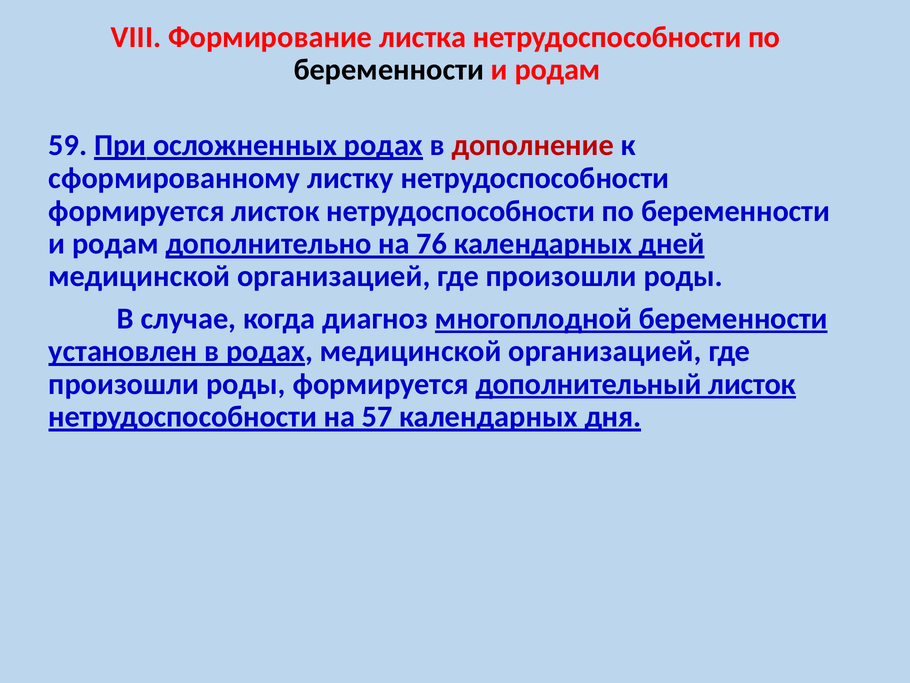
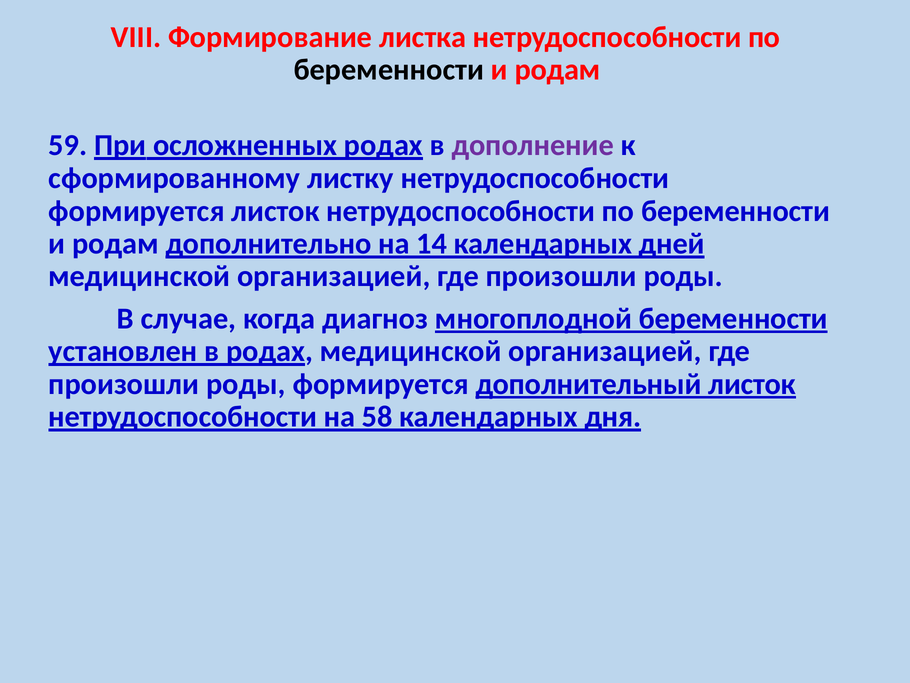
дополнение colour: red -> purple (533, 145)
76: 76 -> 14 (432, 244)
57: 57 -> 58 (377, 417)
